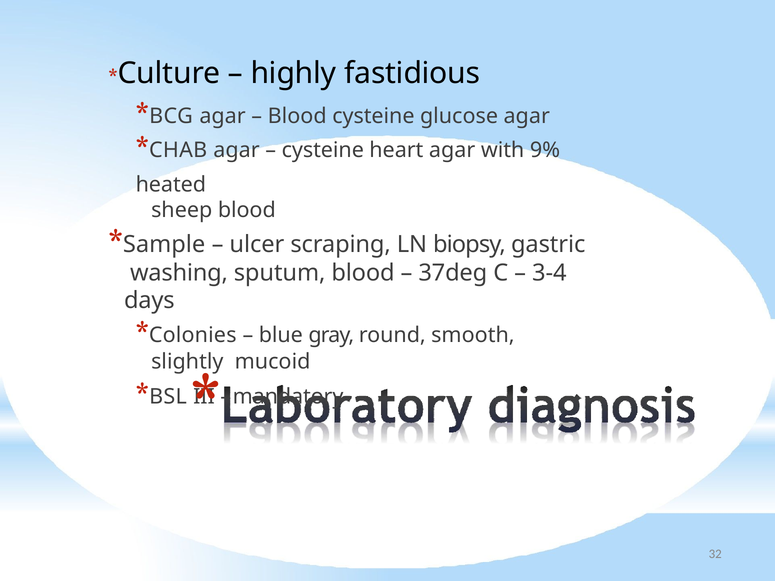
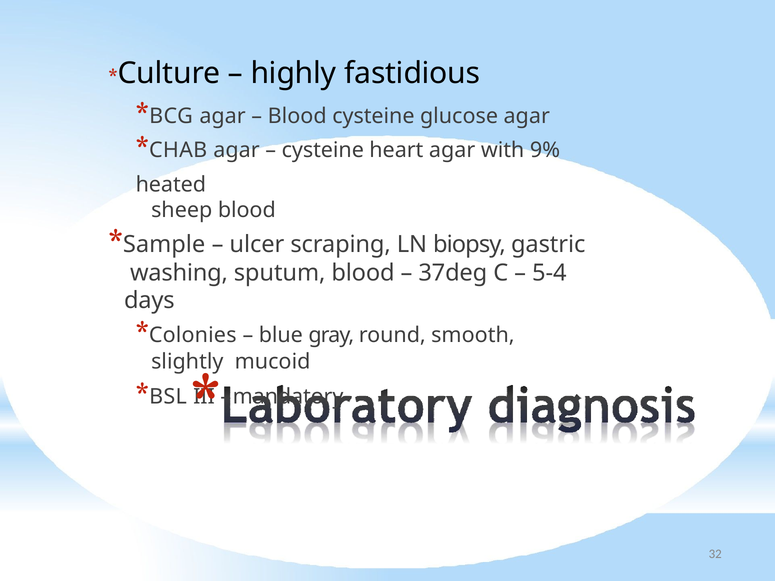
3-4: 3-4 -> 5-4 (549, 273)
